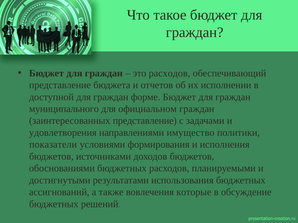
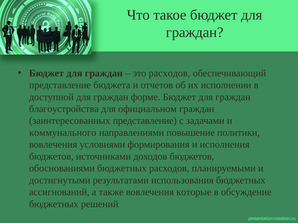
муниципального: муниципального -> благоустройства (64, 109)
удовлетворения: удовлетворения -> коммунального (63, 133)
имущество: имущество -> повышение (191, 133)
показатели: показатели -> вовлечения (53, 145)
